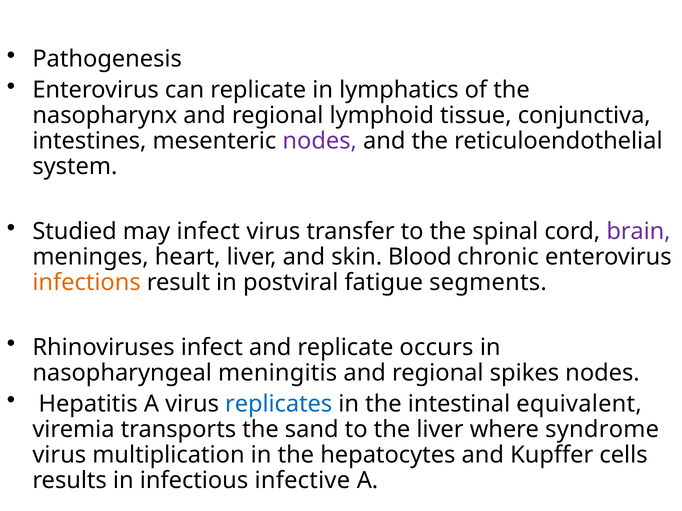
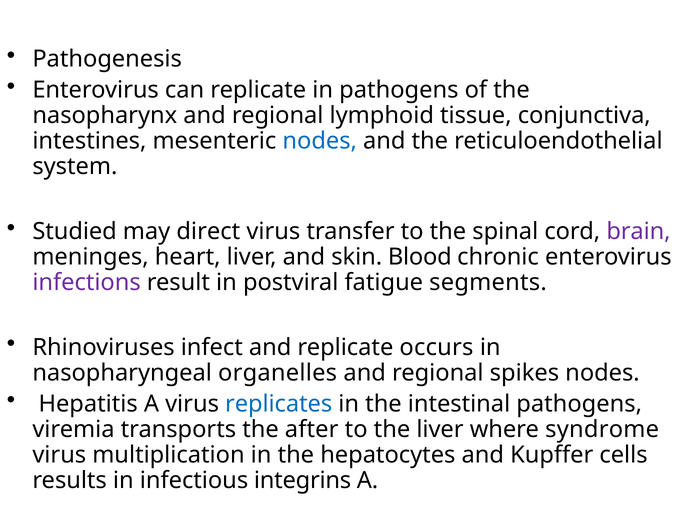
in lymphatics: lymphatics -> pathogens (399, 90)
nodes colour: purple -> blue (320, 141)
may infect: infect -> direct (208, 232)
infections colour: orange -> purple (87, 283)
meningitis: meningitis -> organelles (278, 373)
intestinal equivalent: equivalent -> pathogens (579, 404)
sand: sand -> after (312, 430)
infective: infective -> integrins (303, 481)
